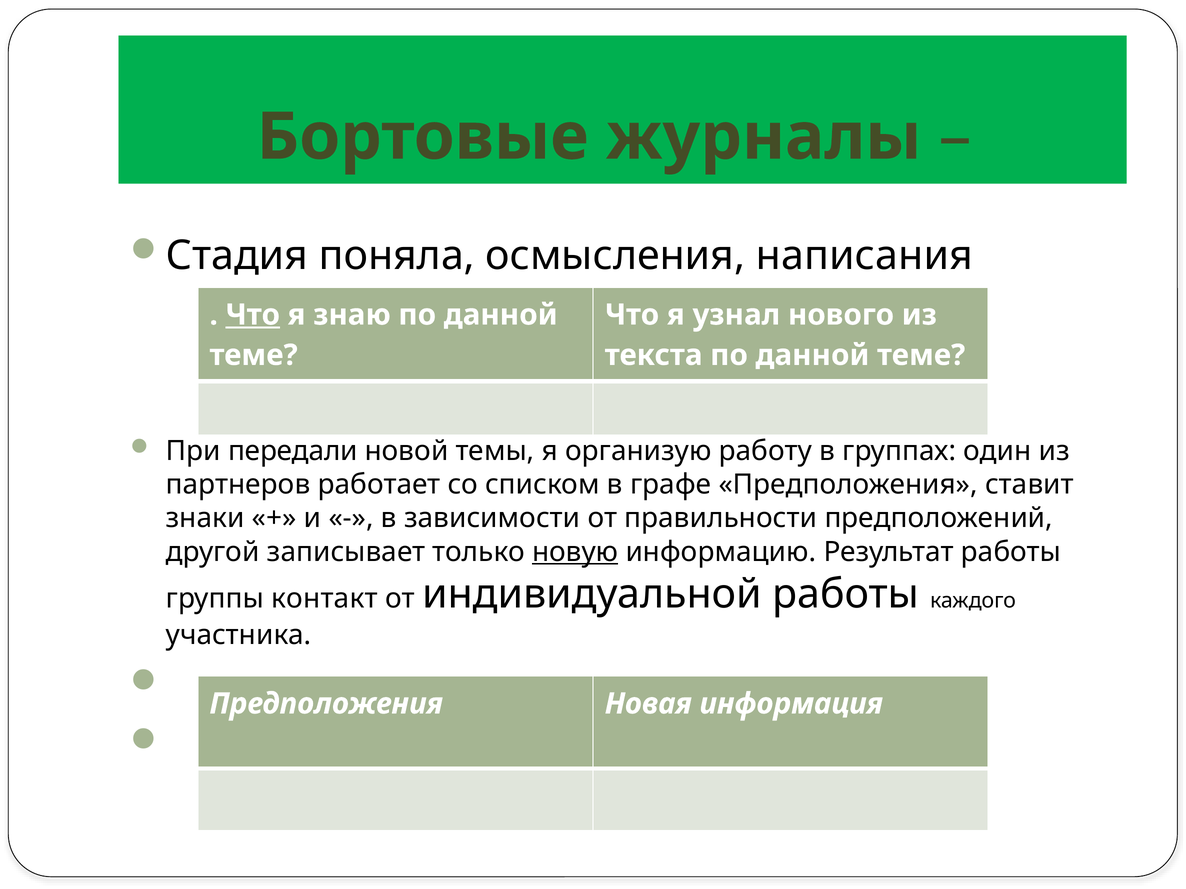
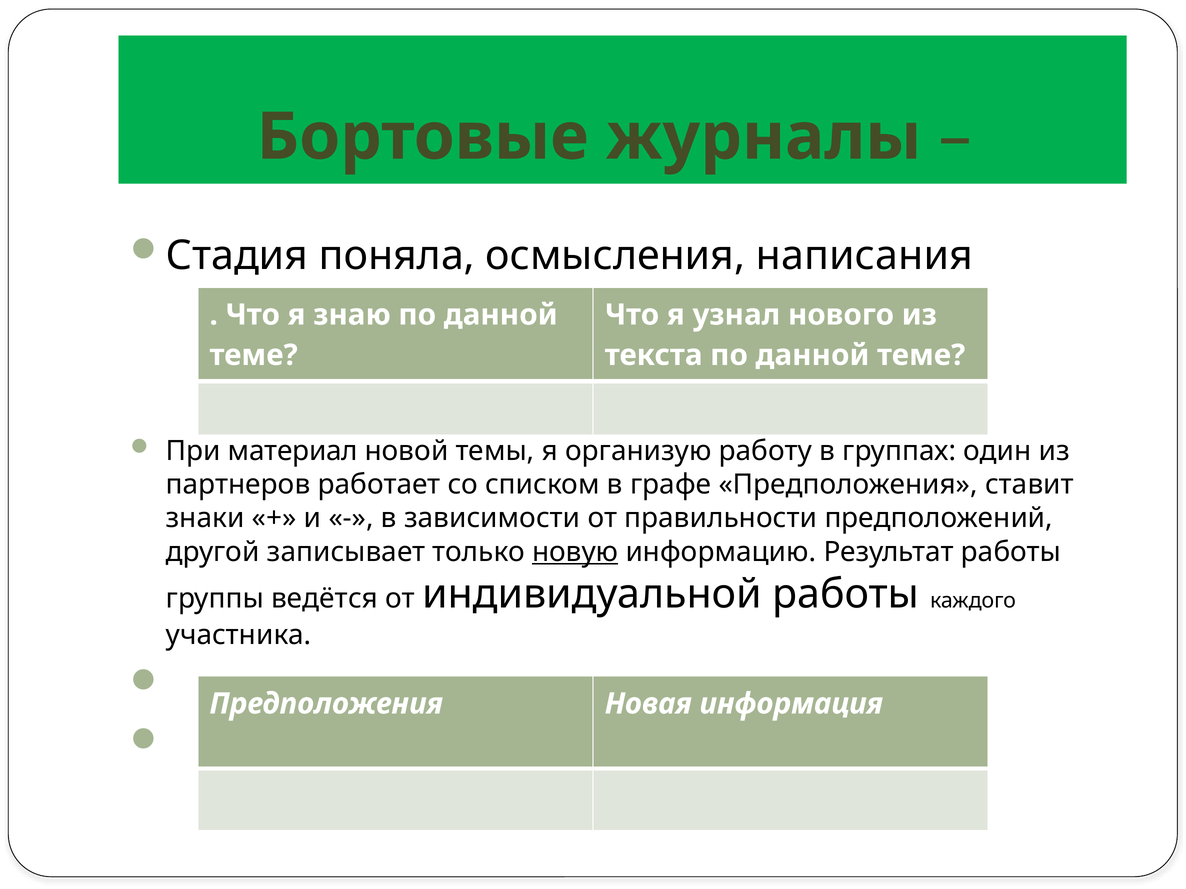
Что underline: present -> none (253, 315)
передали: передали -> материал (293, 451)
контакт: контакт -> ведётся (325, 599)
